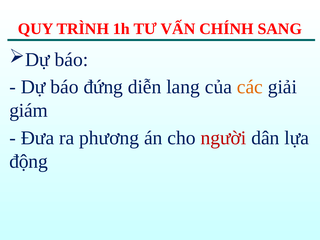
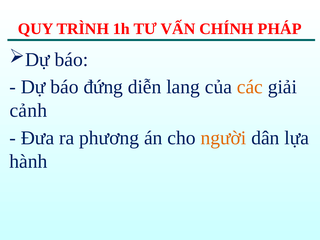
SANG: SANG -> PHÁP (280, 29)
giám: giám -> cảnh (28, 111)
người colour: red -> orange (223, 138)
động: động -> hành (28, 161)
